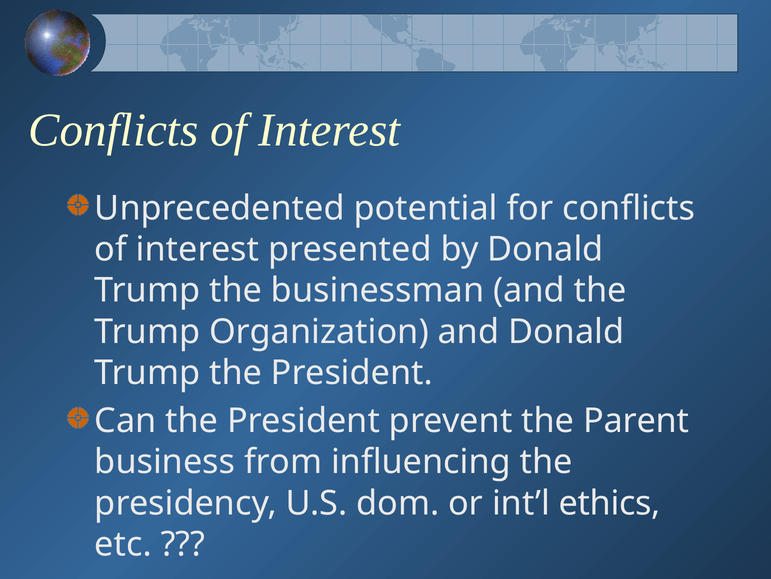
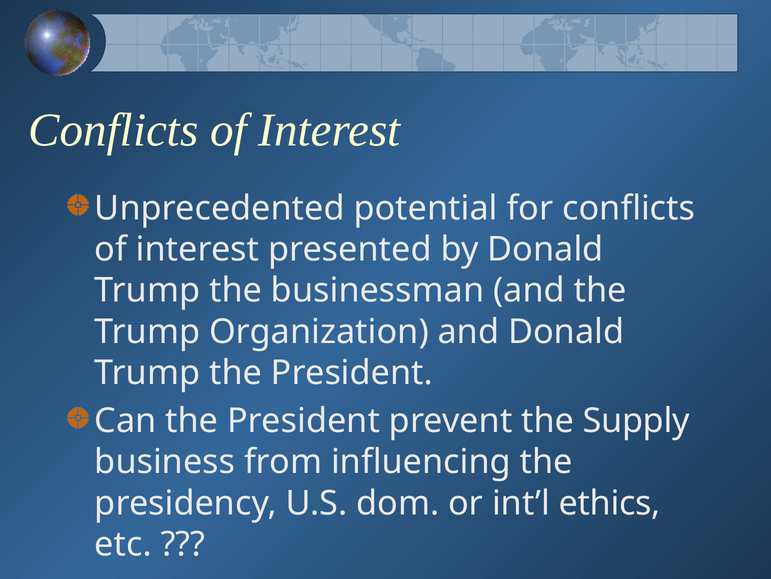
Parent: Parent -> Supply (636, 420)
